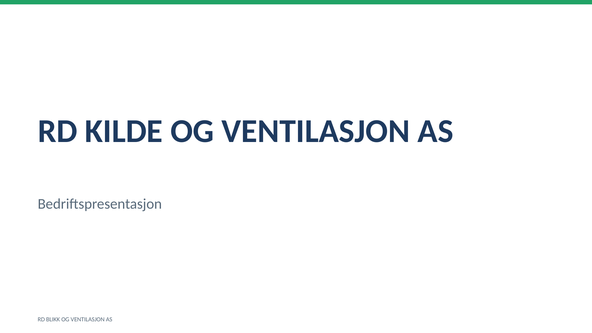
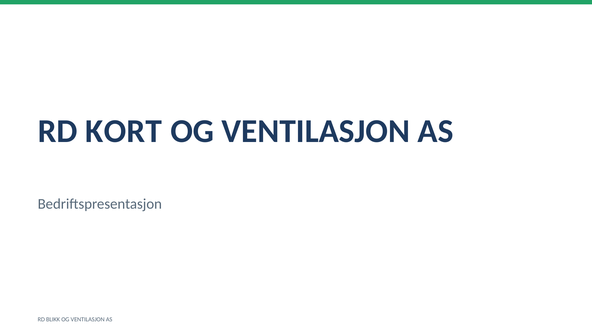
KILDE: KILDE -> KORT (124, 131)
